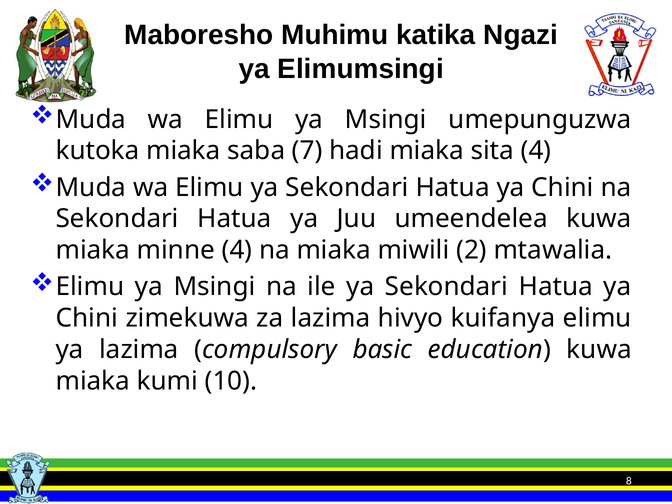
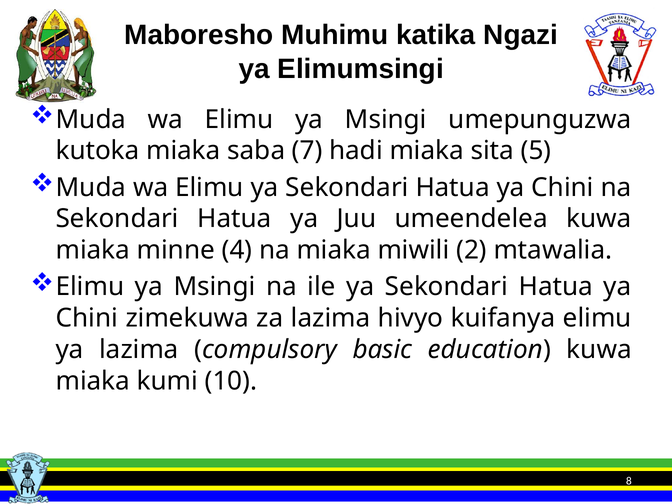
sita 4: 4 -> 5 (536, 151)
